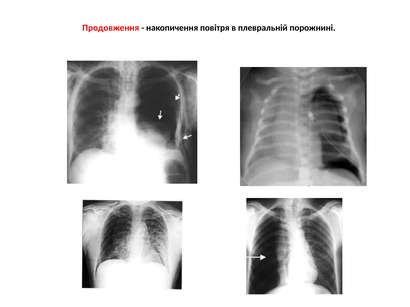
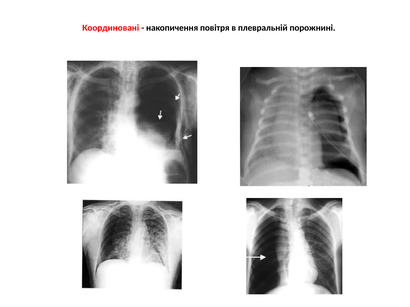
Продовження: Продовження -> Координовані (111, 28)
